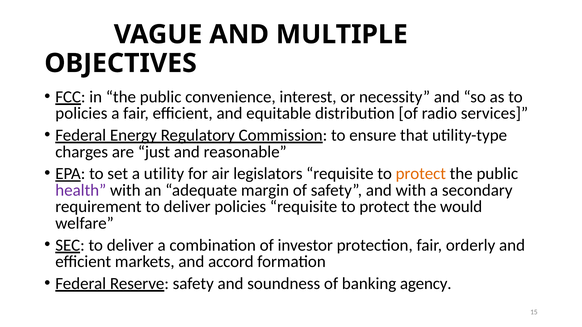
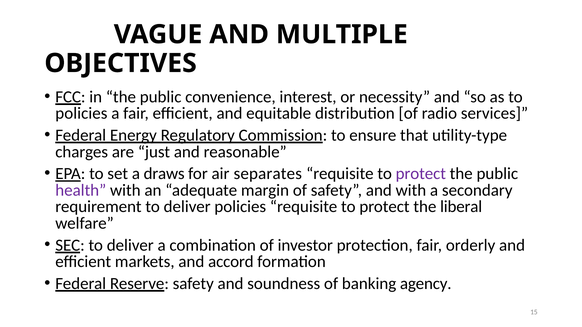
utility: utility -> draws (164, 174)
legislators: legislators -> separates (268, 174)
protect colour: orange -> purple (421, 174)
would: would -> liberal (461, 207)
